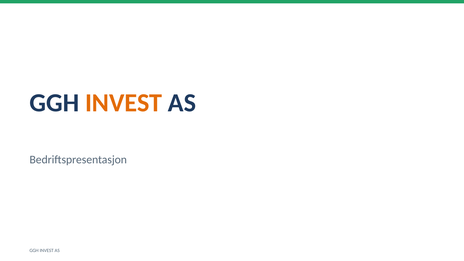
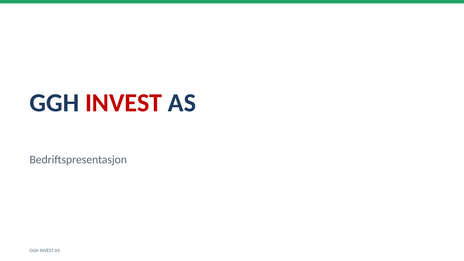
INVEST colour: orange -> red (124, 103)
